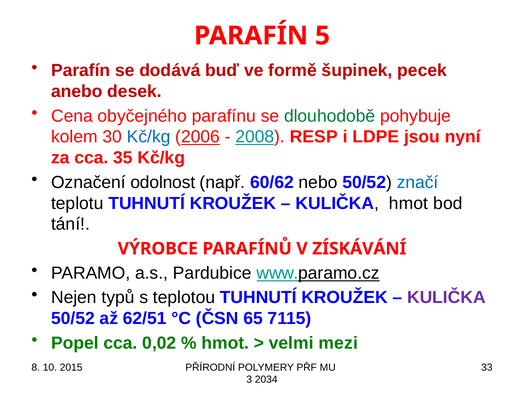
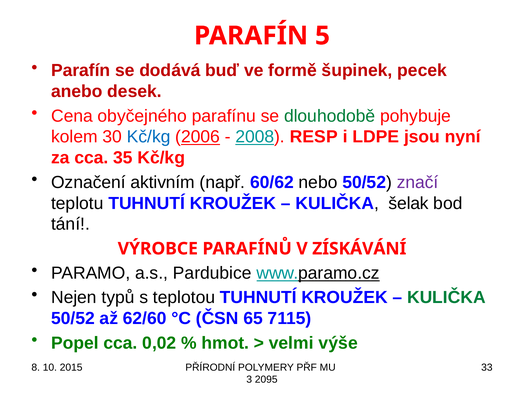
odolnost: odolnost -> aktivním (163, 182)
značí colour: blue -> purple (418, 182)
KULIČKA hmot: hmot -> šelak (409, 203)
KULIČKA colour: purple -> green (446, 298)
62/51: 62/51 -> 62/60 (145, 319)
mezi: mezi -> výše (338, 343)
2034: 2034 -> 2095 (266, 380)
